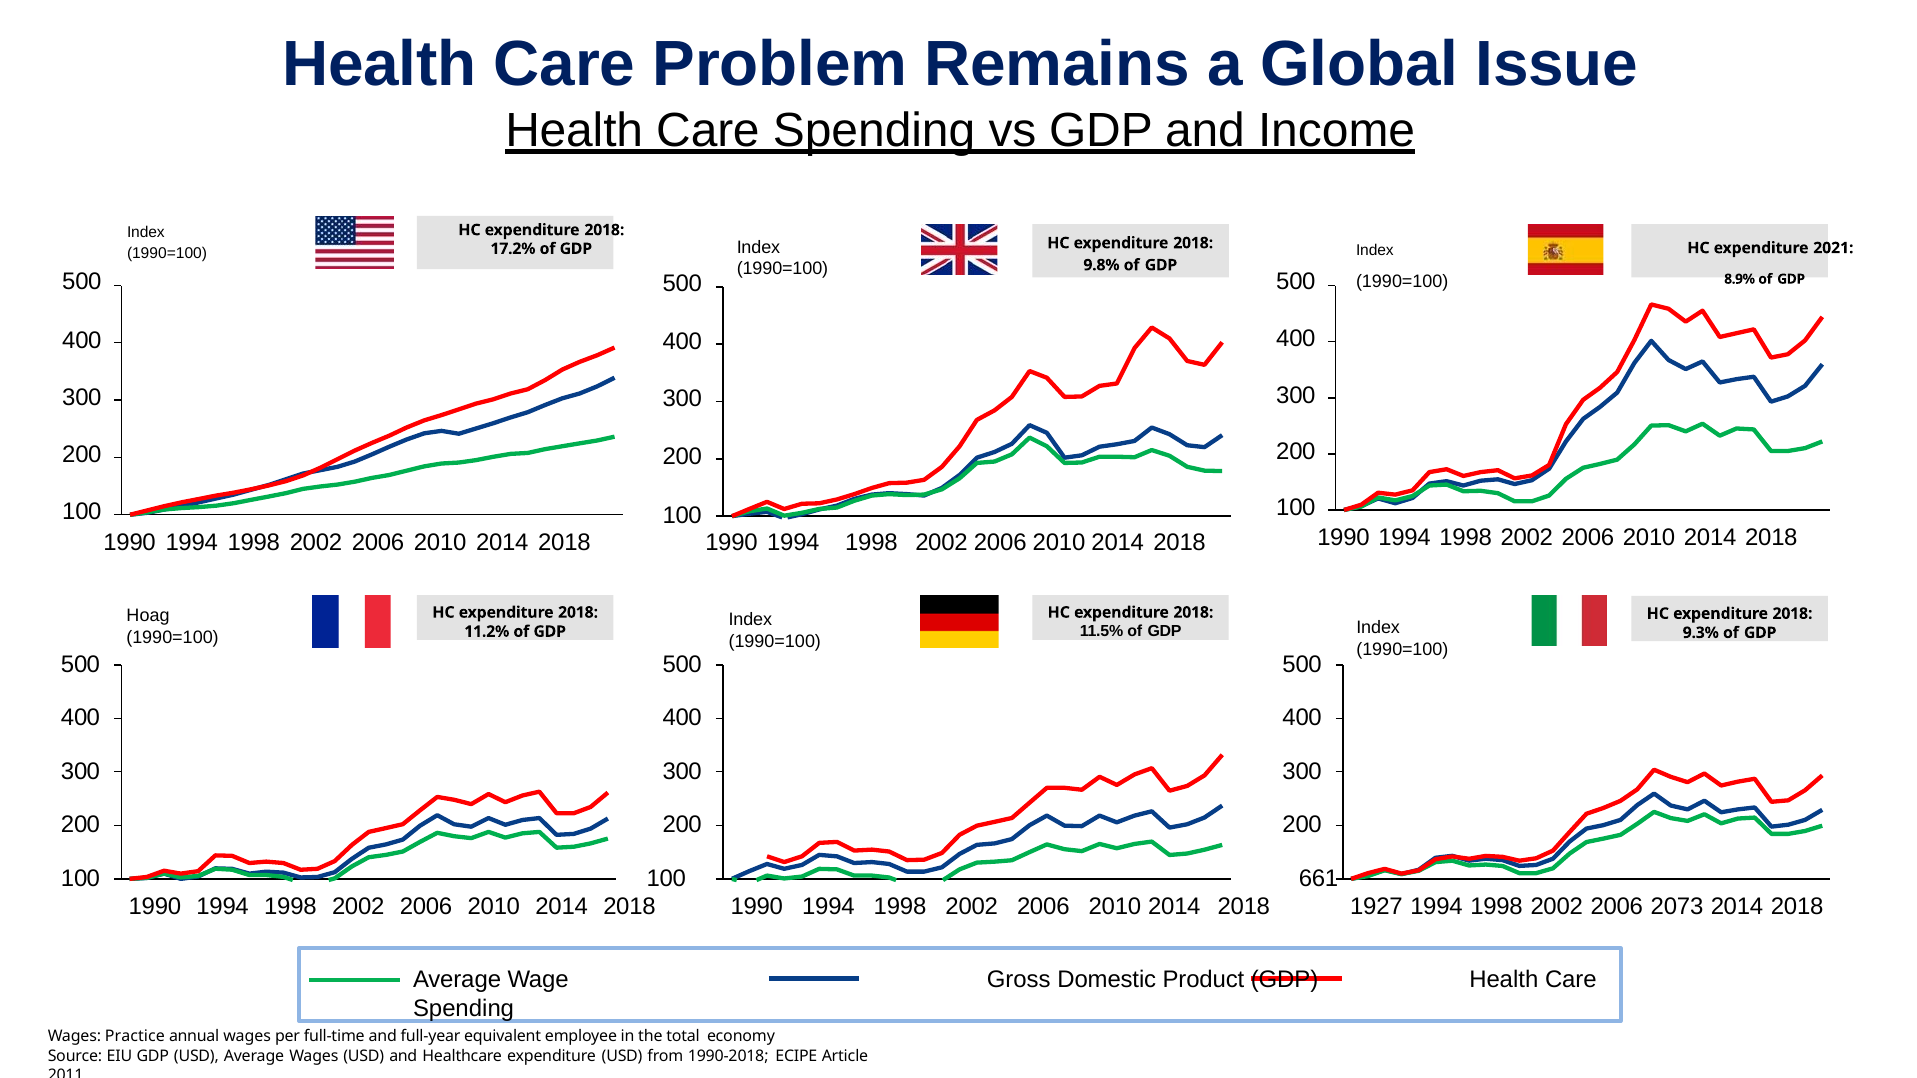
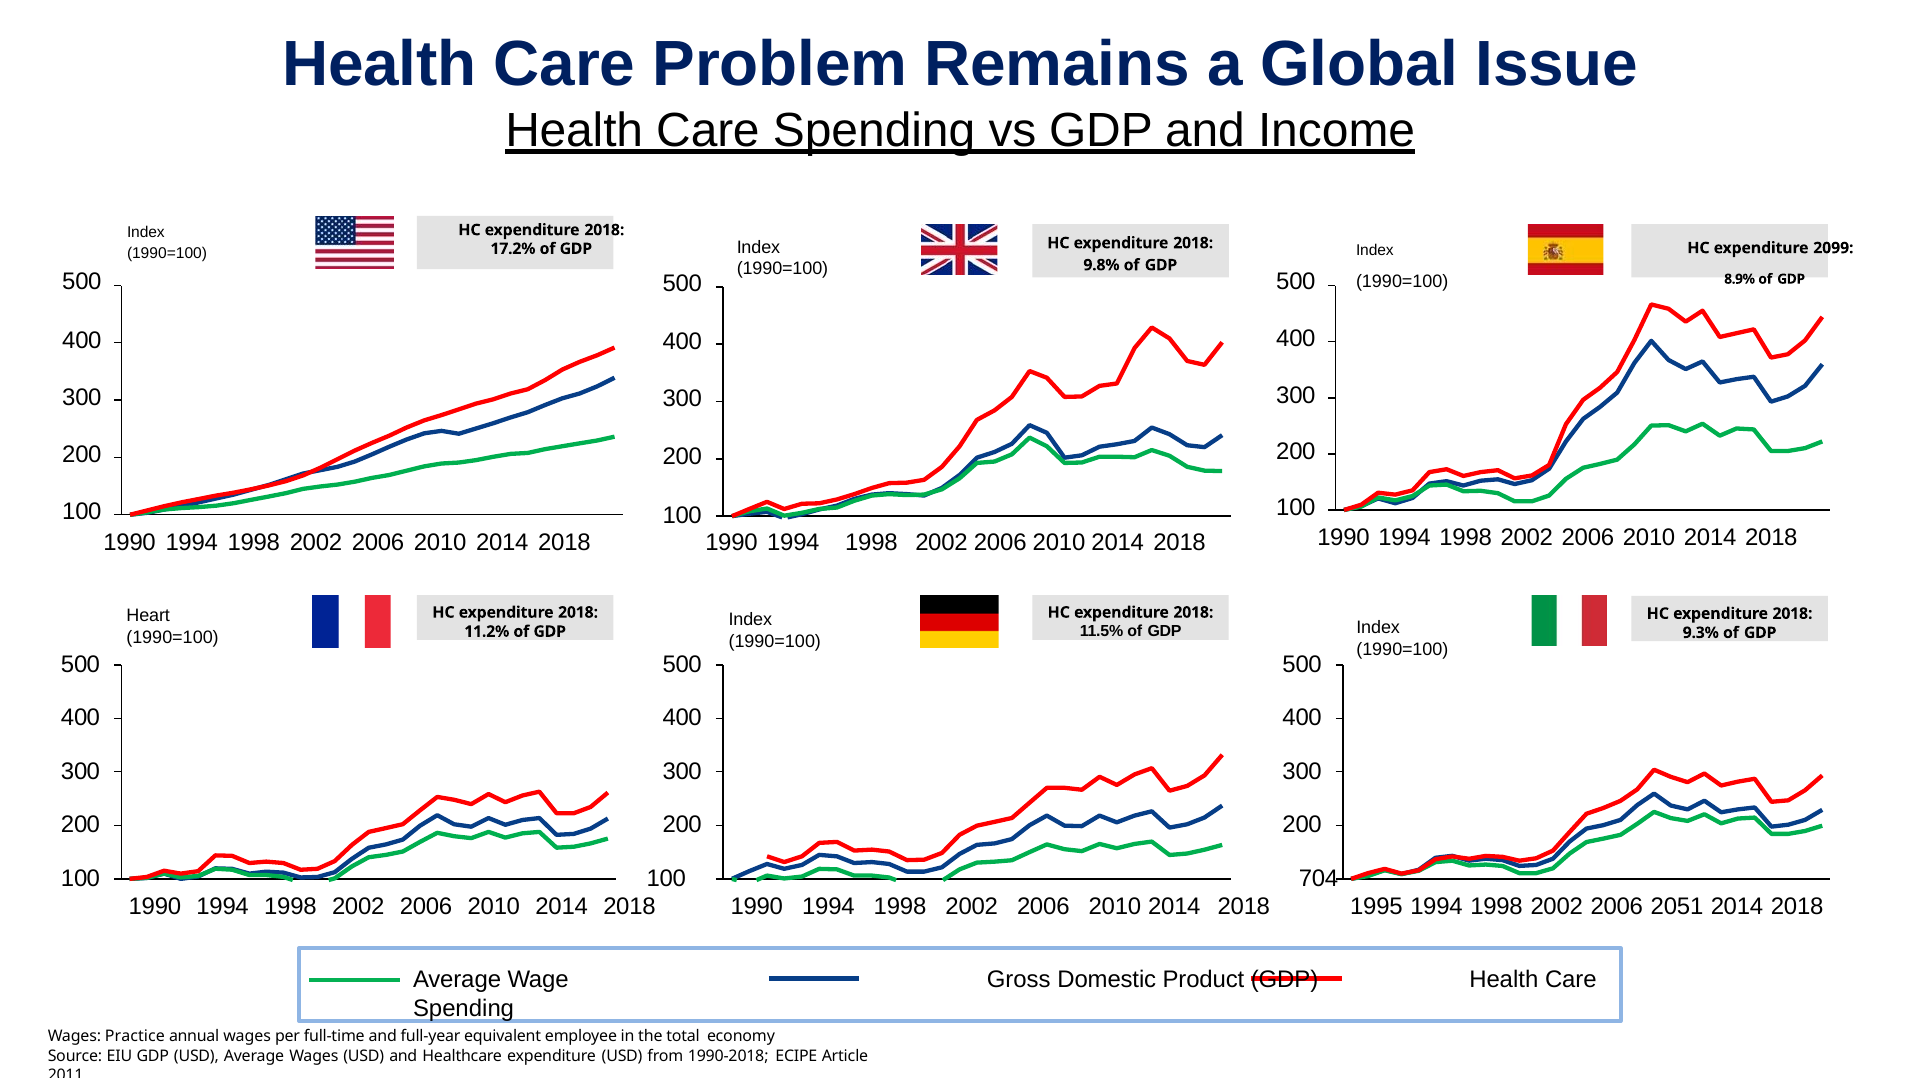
2021: 2021 -> 2099 (1833, 248)
Hoag: Hoag -> Heart (148, 616)
661: 661 -> 704 (1319, 878)
1927: 1927 -> 1995 (1376, 907)
2073: 2073 -> 2051 (1677, 907)
